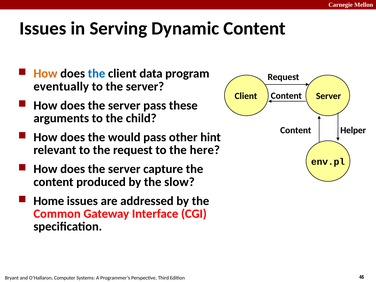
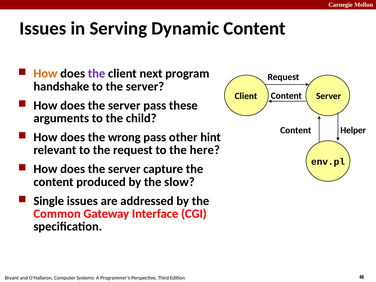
the colour: blue -> purple (97, 74)
data: data -> next (151, 74)
eventually: eventually -> handshake (61, 86)
would: would -> wrong (124, 137)
Home: Home -> Single (49, 201)
